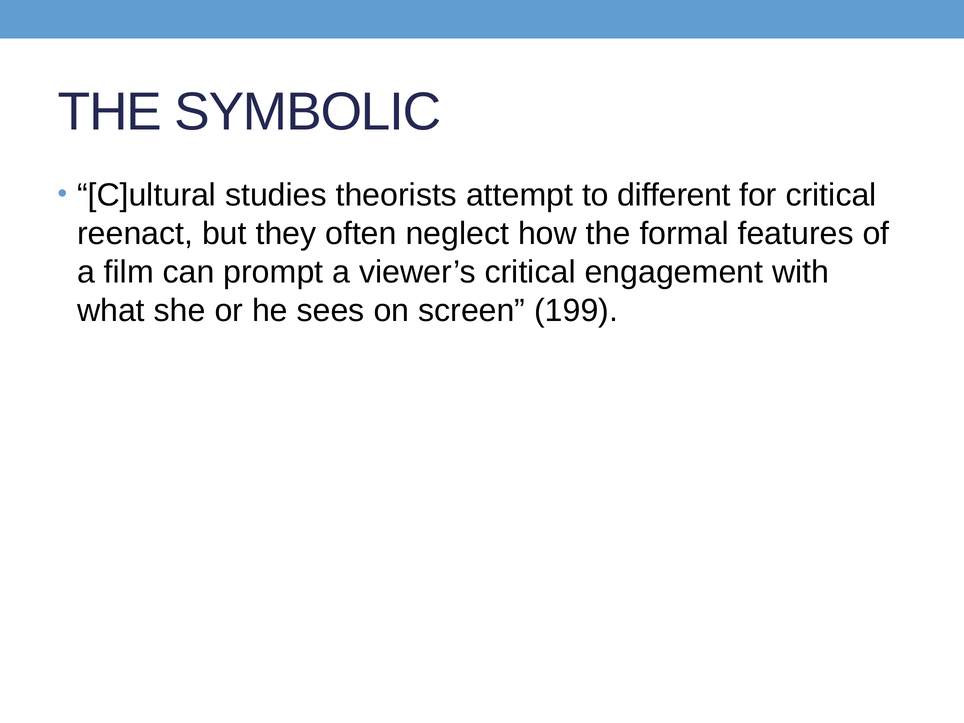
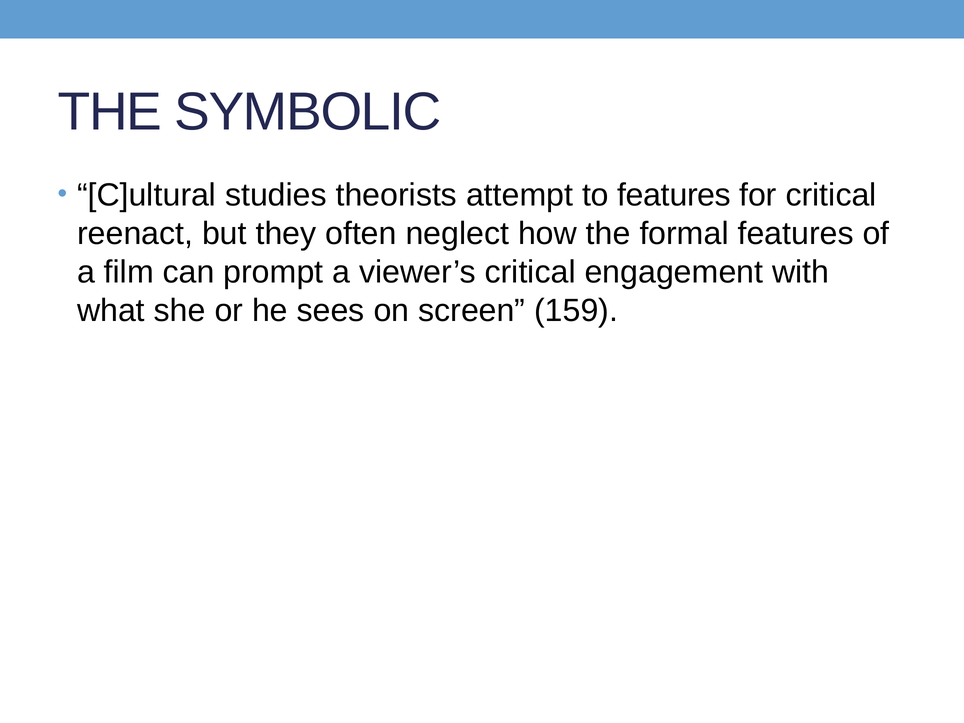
to different: different -> features (674, 195)
199: 199 -> 159 (576, 311)
